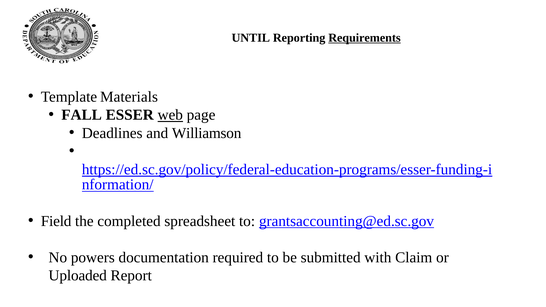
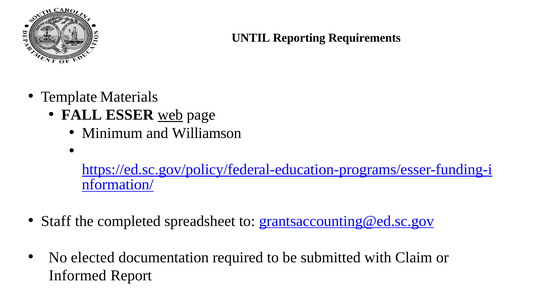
Requirements underline: present -> none (365, 38)
Deadlines: Deadlines -> Minimum (112, 133)
Field: Field -> Staff (56, 221)
powers: powers -> elected (93, 258)
Uploaded: Uploaded -> Informed (78, 276)
